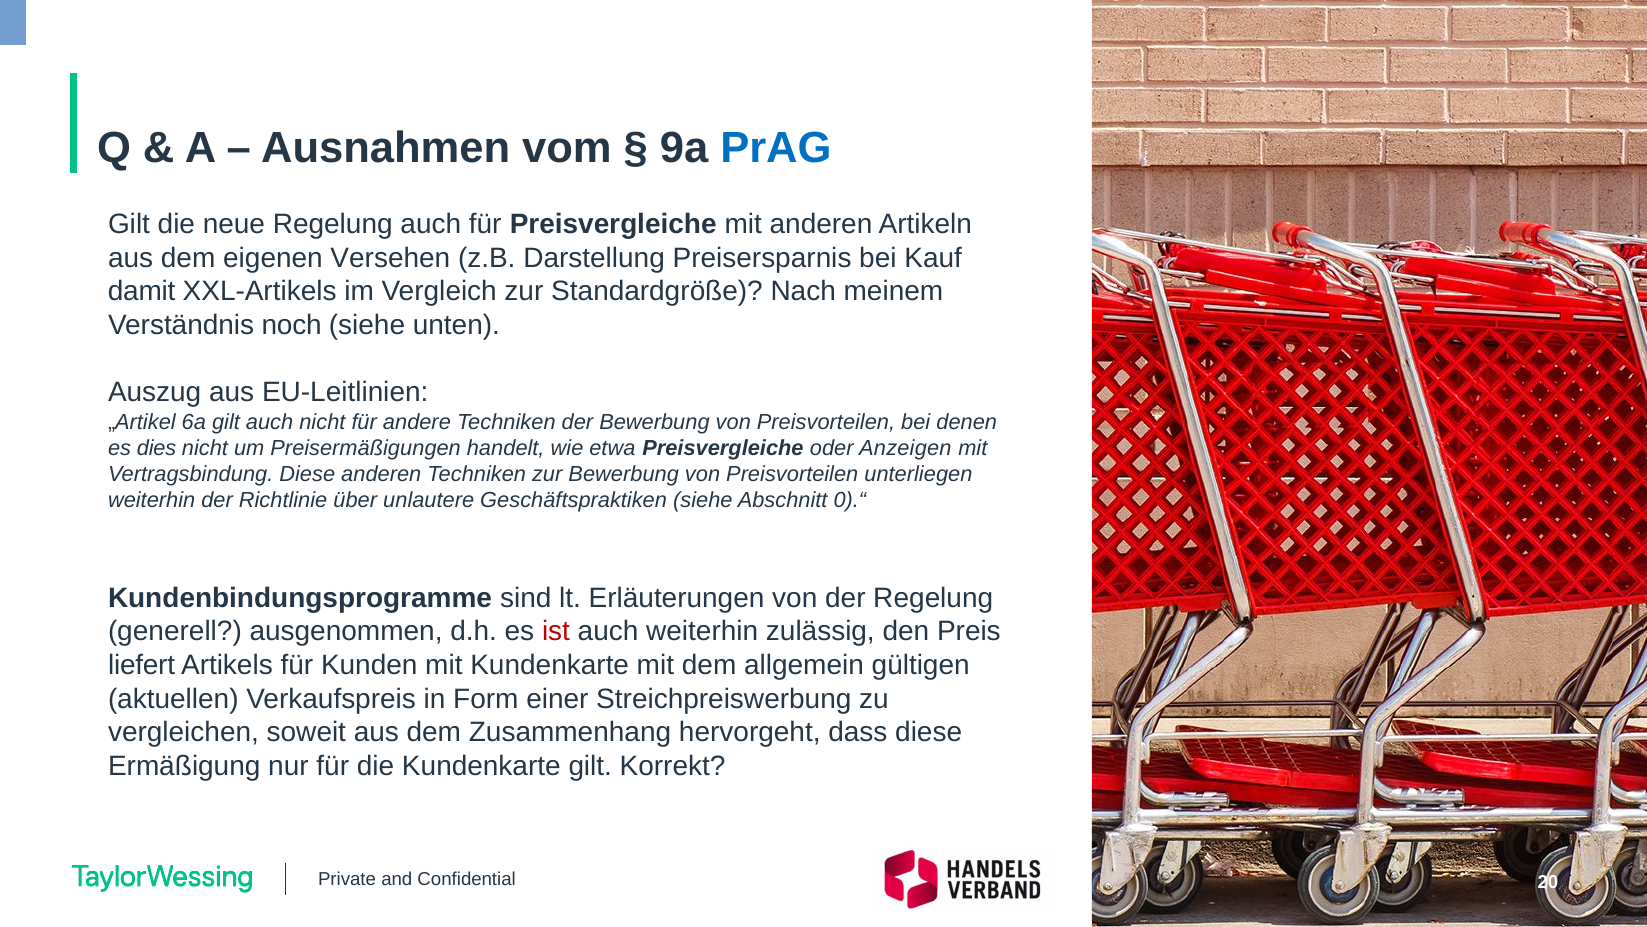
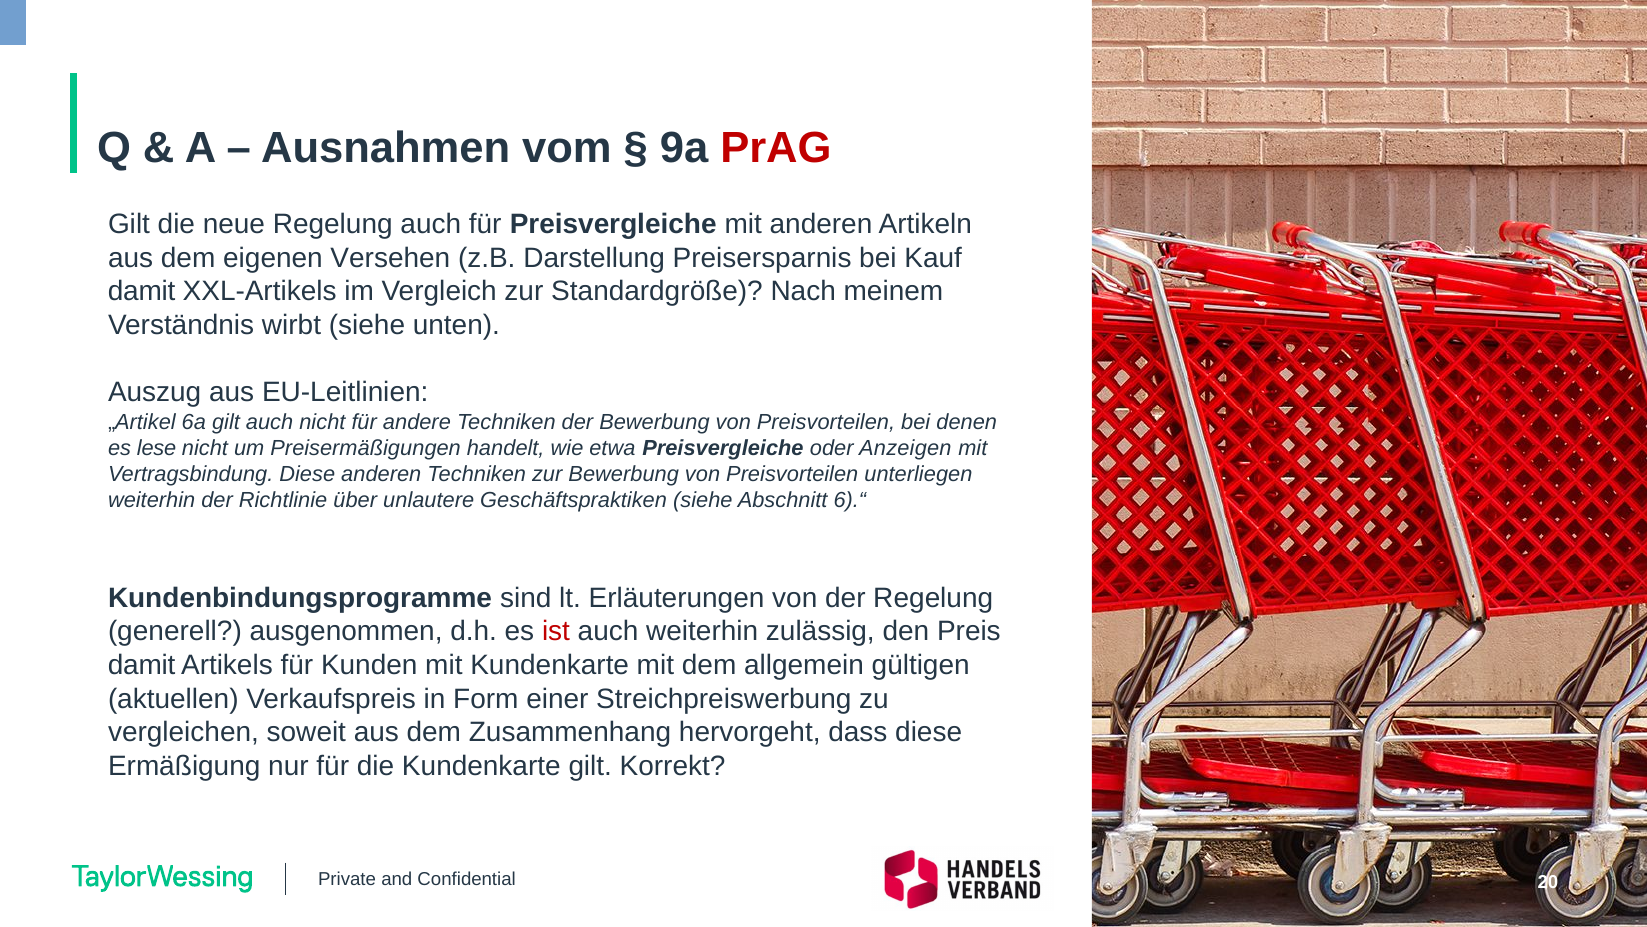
PrAG colour: blue -> red (776, 148)
noch: noch -> wirbt (291, 325)
dies: dies -> lese (157, 448)
0).“: 0).“ -> 6).“ (850, 500)
liefert: liefert -> damit (142, 665)
